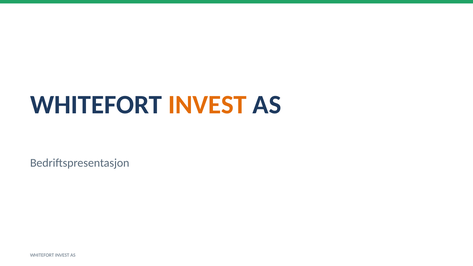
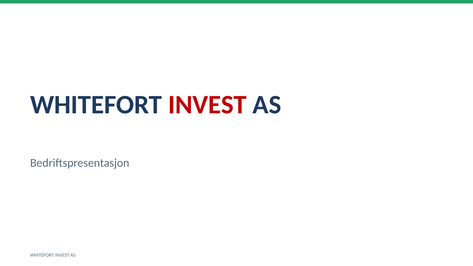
INVEST colour: orange -> red (207, 105)
